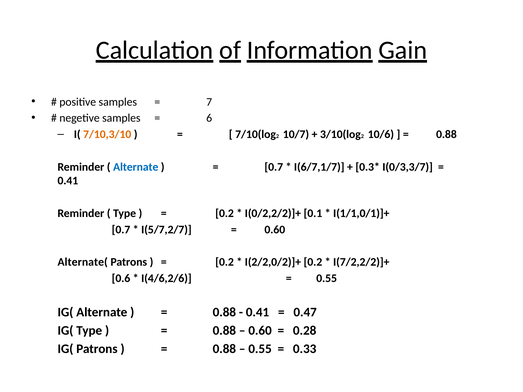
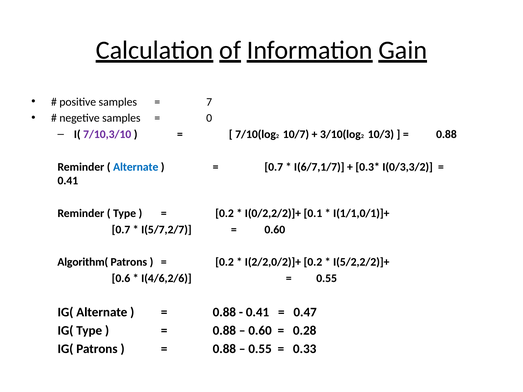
6: 6 -> 0 (209, 118)
7/10,3/10 colour: orange -> purple (107, 134)
10/6: 10/6 -> 10/3 (381, 134)
I(0/3,3/7: I(0/3,3/7 -> I(0/3,3/2 (408, 167)
Alternate(: Alternate( -> Algorithm( (83, 262)
I(7/2,2/2)]+: I(7/2,2/2)]+ -> I(5/2,2/2)]+ (361, 262)
